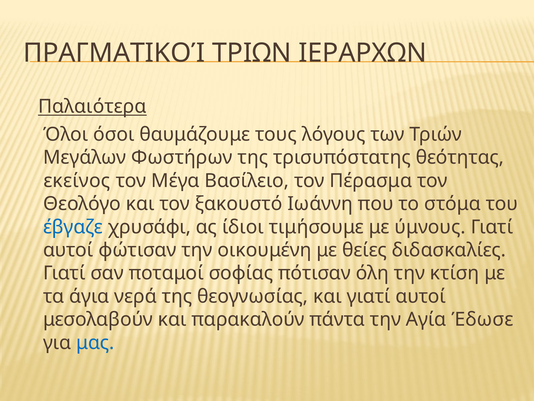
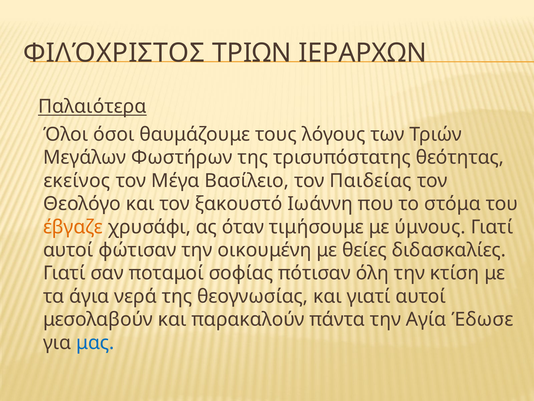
ΠΡΑΓΜΑΤΙΚΟΊ: ΠΡΑΓΜΑΤΙΚΟΊ -> ΦΙΛΌΧΡΙΣΤΟΣ (114, 53)
Πέρασμα: Πέρασμα -> Παιδείας (371, 180)
έβγαζε colour: blue -> orange (73, 227)
ίδιοι: ίδιοι -> όταν (243, 227)
